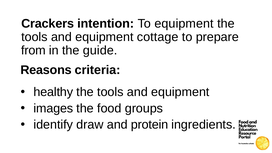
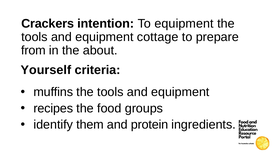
guide: guide -> about (100, 50)
Reasons: Reasons -> Yourself (46, 70)
healthy: healthy -> muffins (53, 92)
images: images -> recipes (53, 108)
draw: draw -> them (90, 125)
